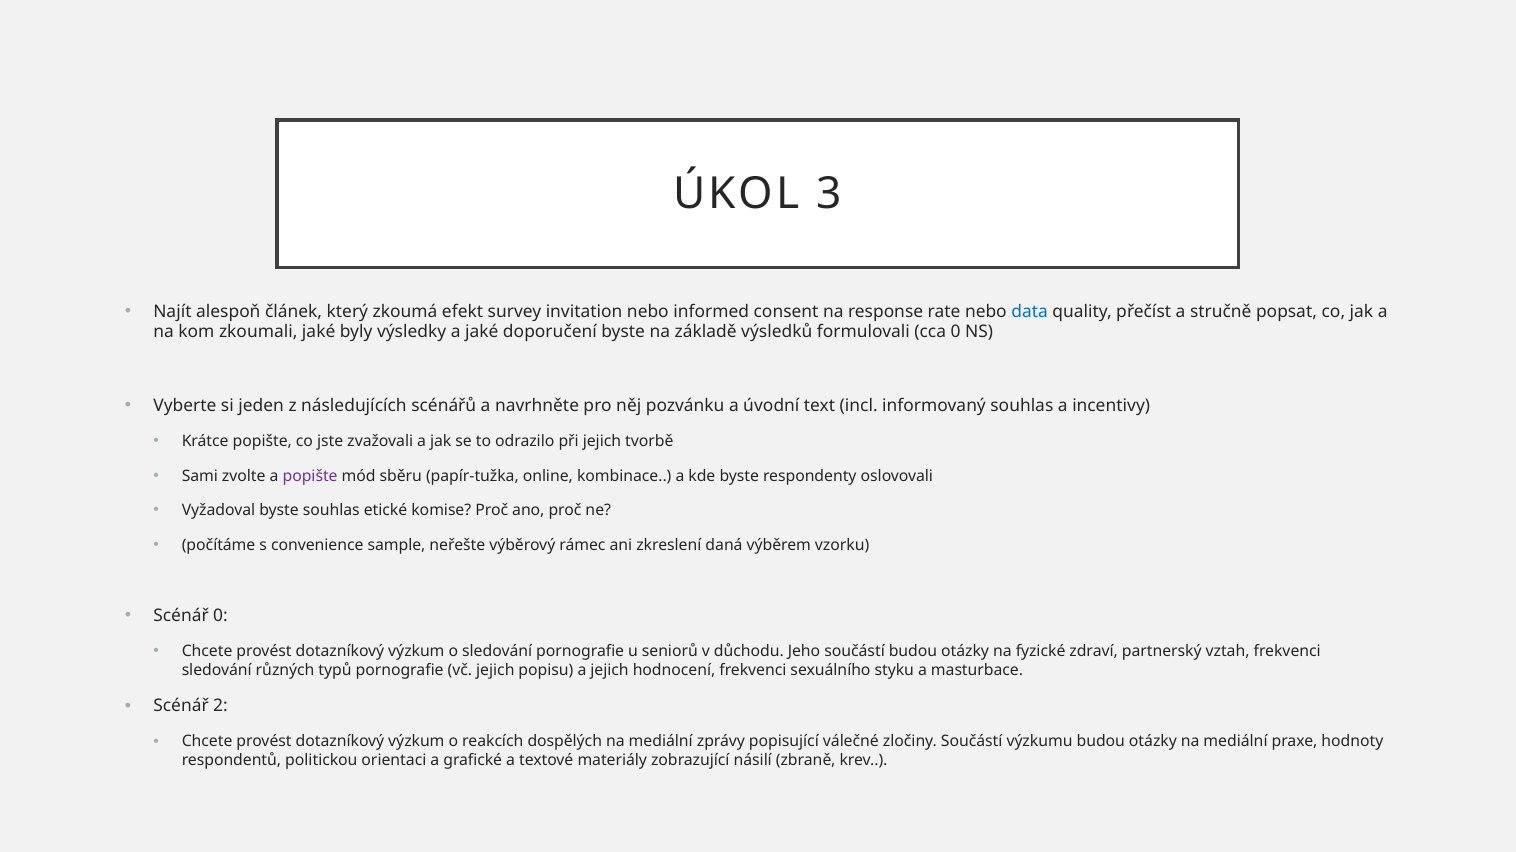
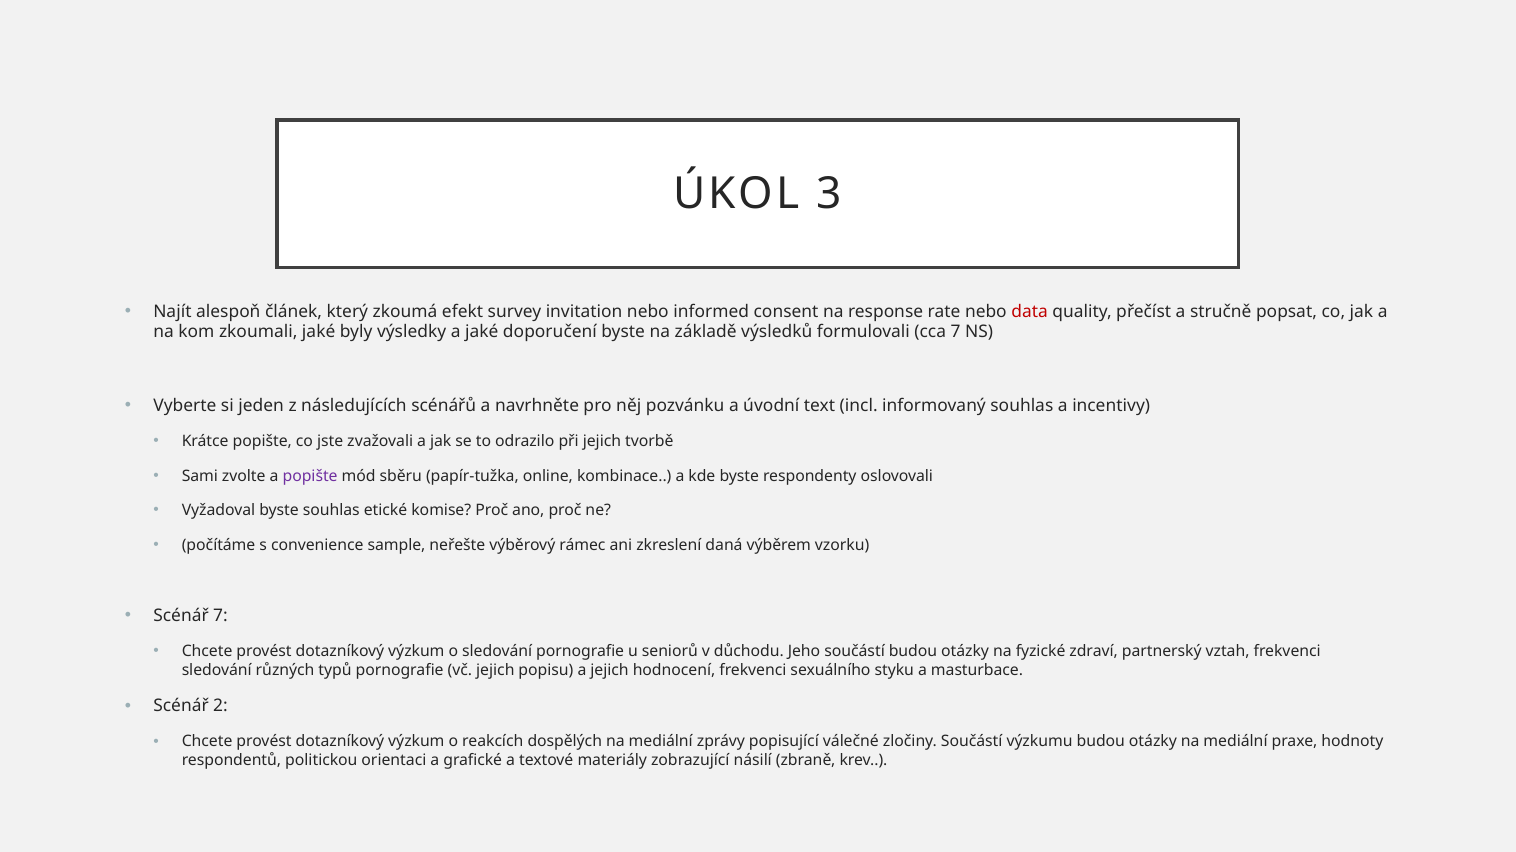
data colour: blue -> red (1030, 312)
cca 0: 0 -> 7 (956, 333)
Scénář 0: 0 -> 7 (221, 616)
